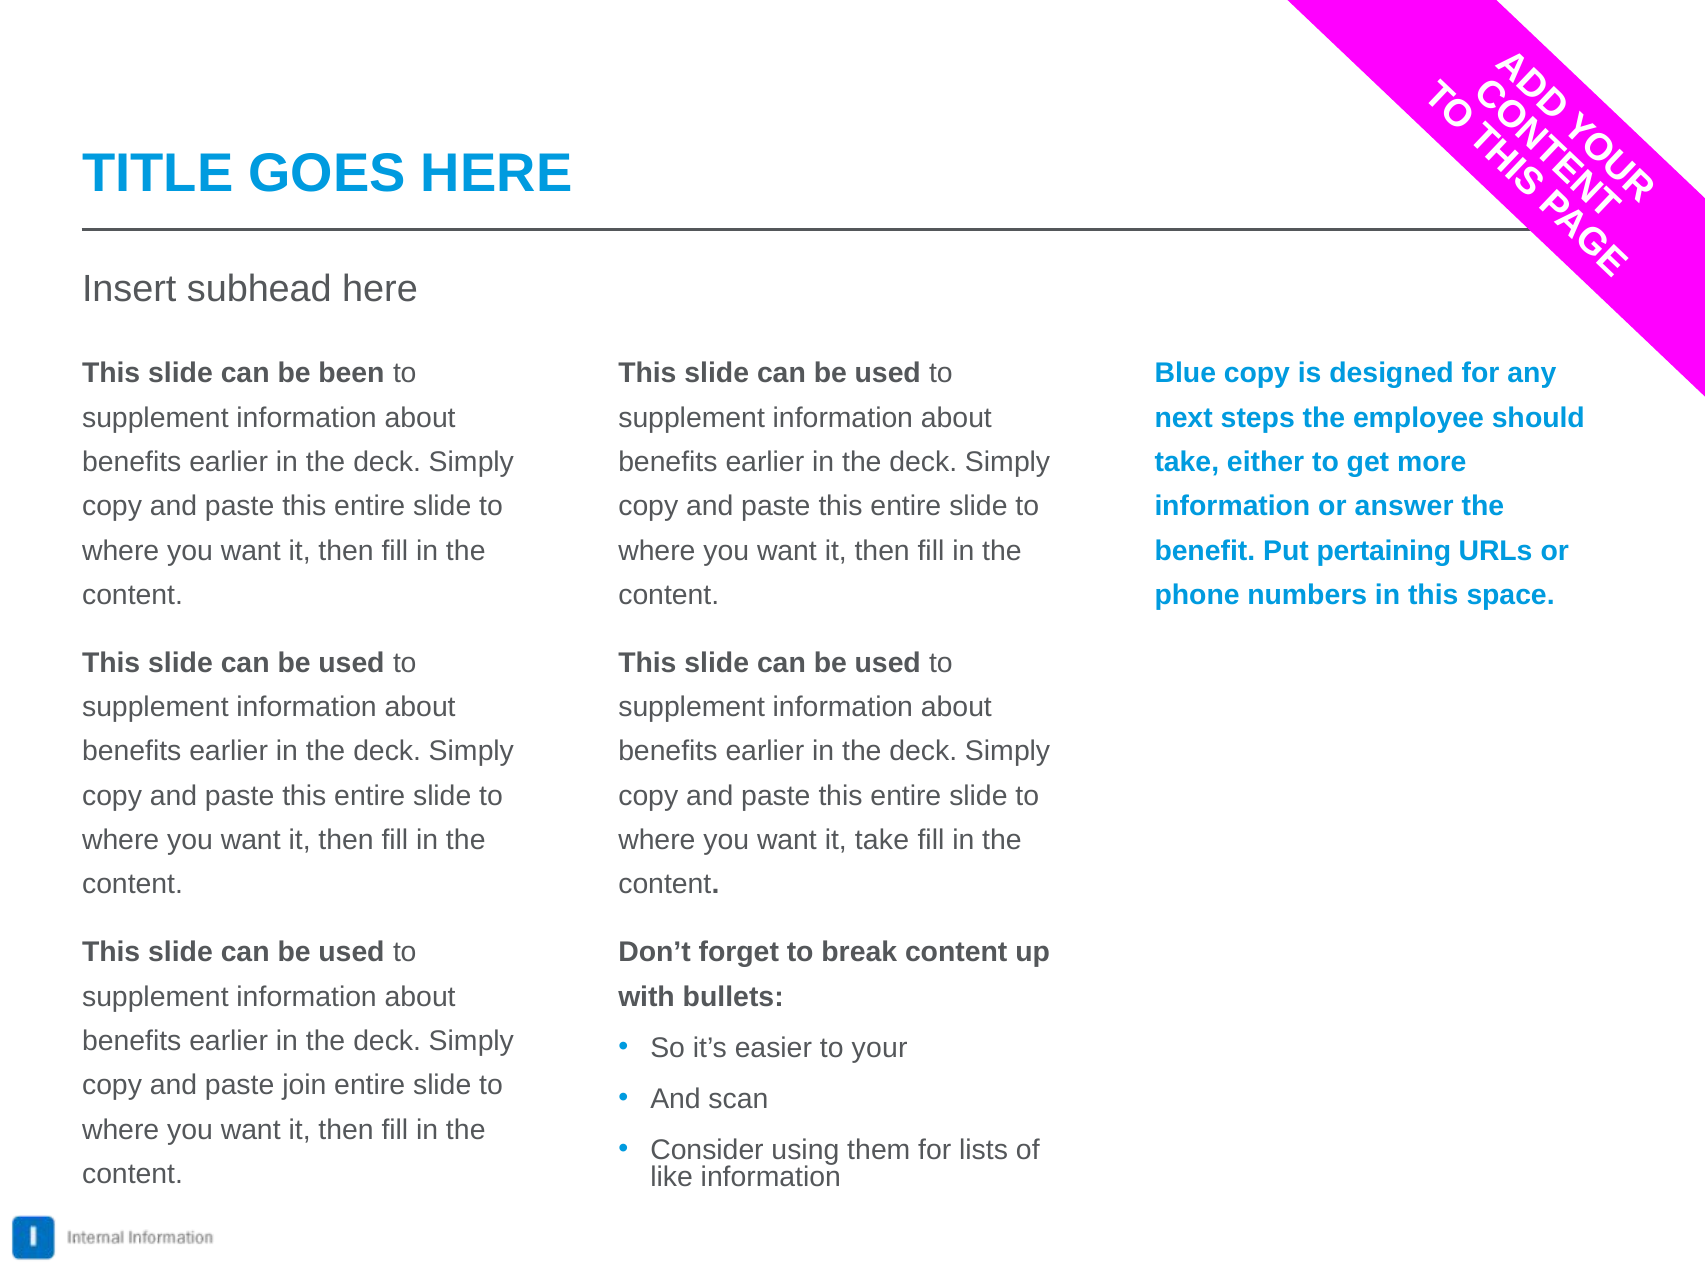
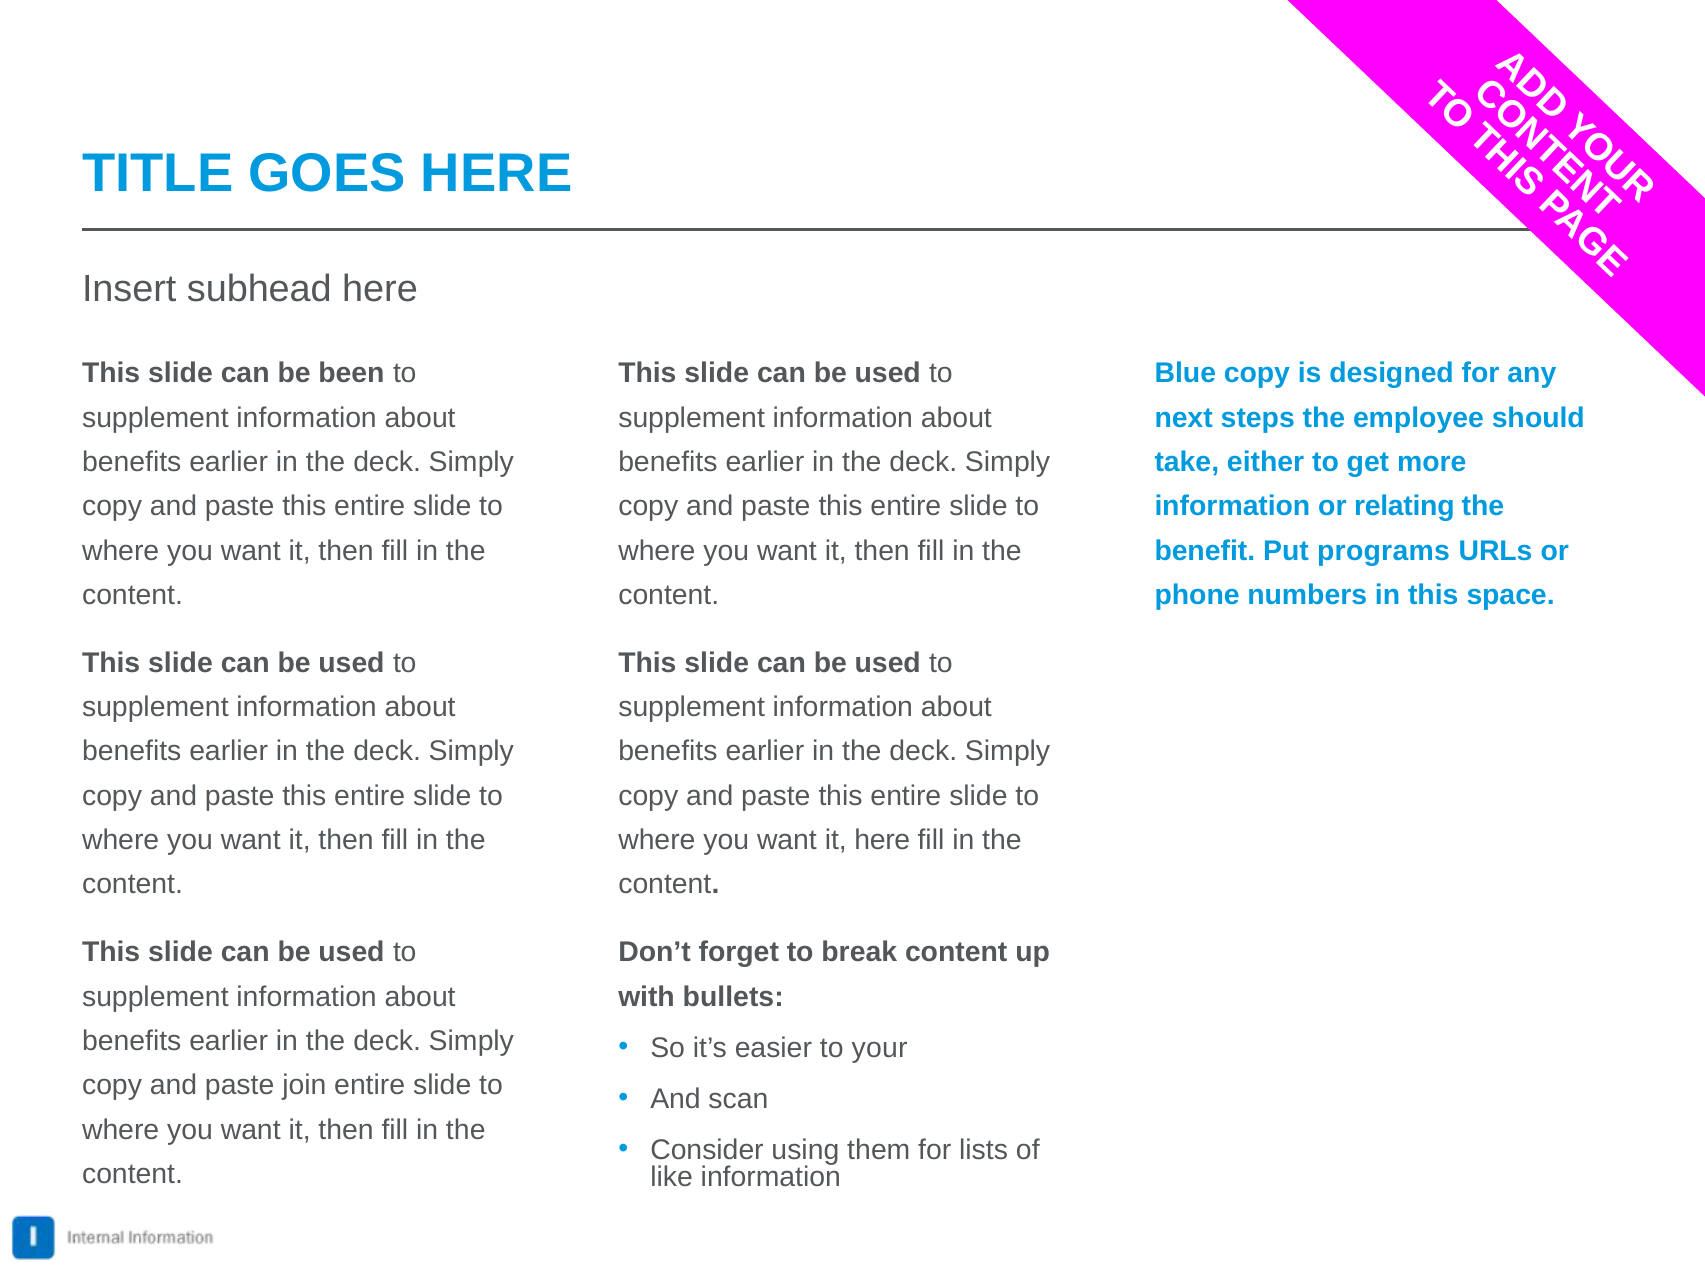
answer: answer -> relating (1404, 506)
pertaining: pertaining -> programs (1384, 551)
it take: take -> here (882, 840)
